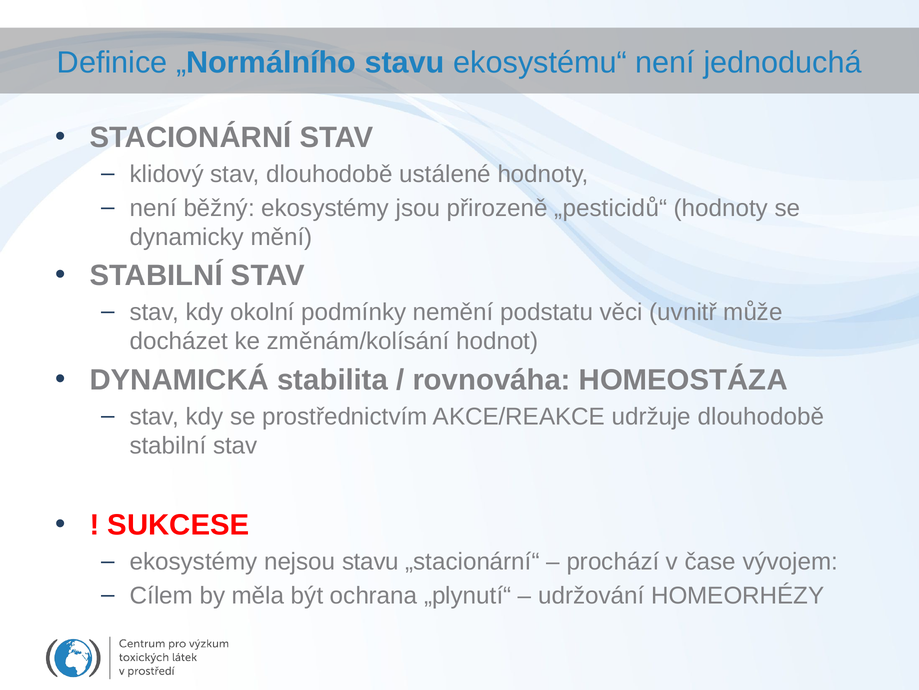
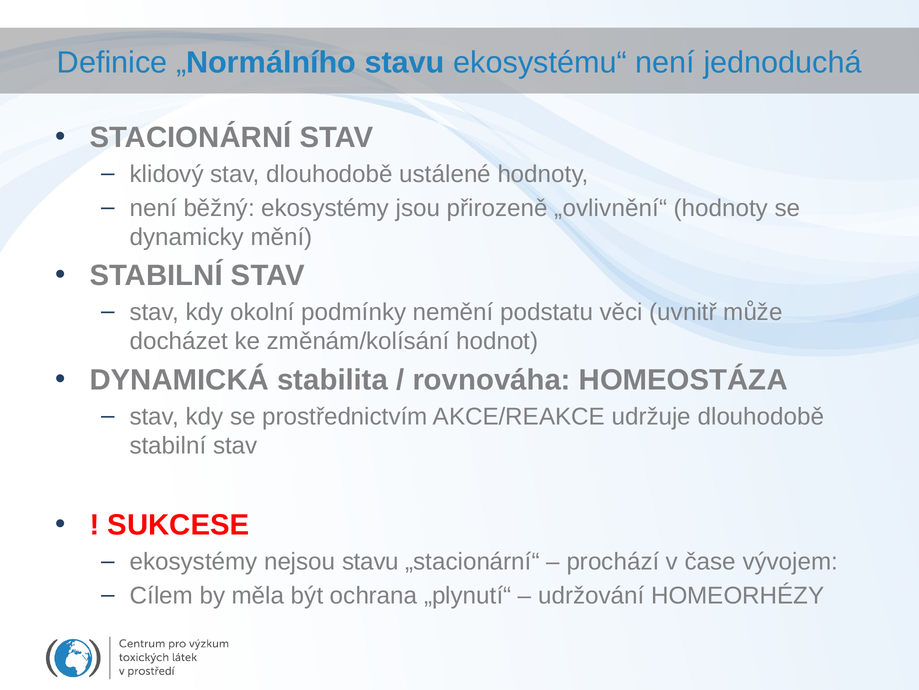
„pesticidů“: „pesticidů“ -> „ovlivnění“ (611, 208)
